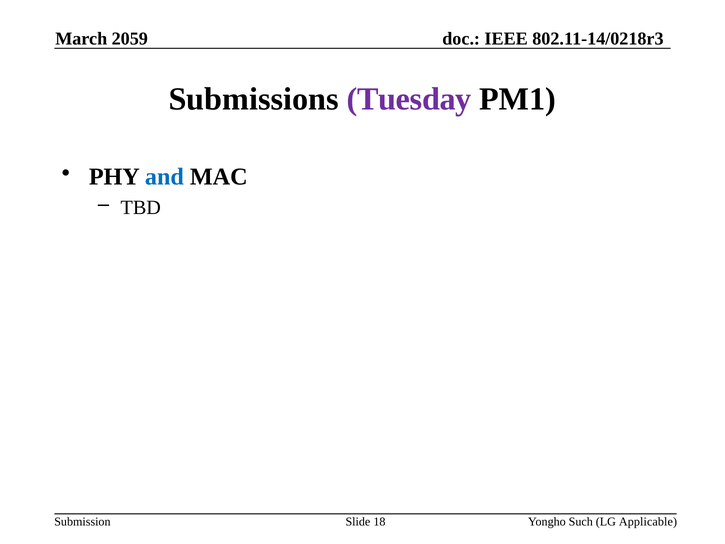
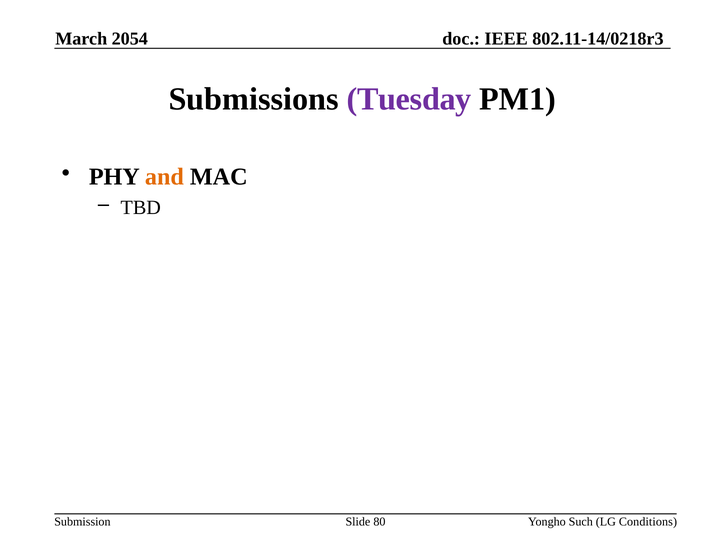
2059: 2059 -> 2054 (130, 39)
and colour: blue -> orange (164, 177)
18: 18 -> 80 (379, 521)
Applicable: Applicable -> Conditions (648, 521)
